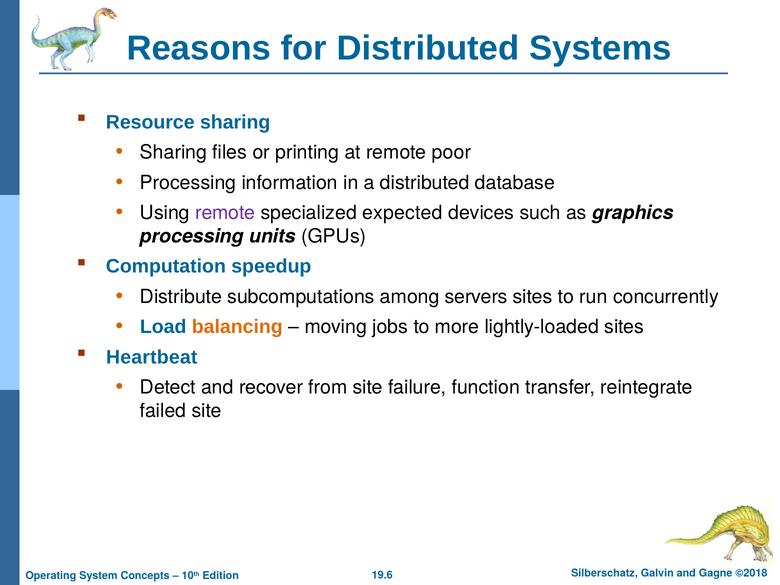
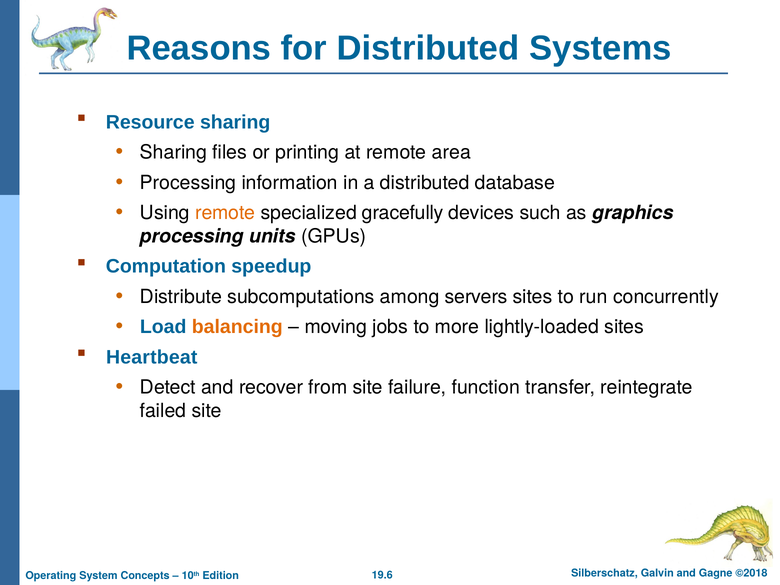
poor: poor -> area (451, 152)
remote colour: purple -> orange (225, 213)
expected: expected -> gracefully (403, 213)
